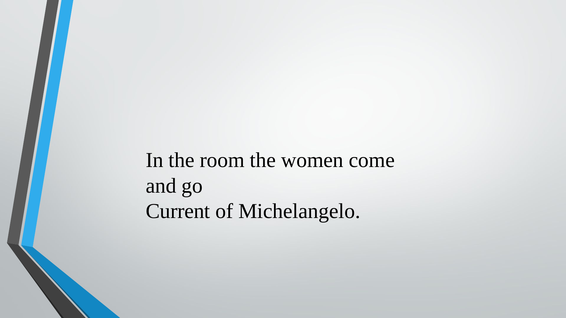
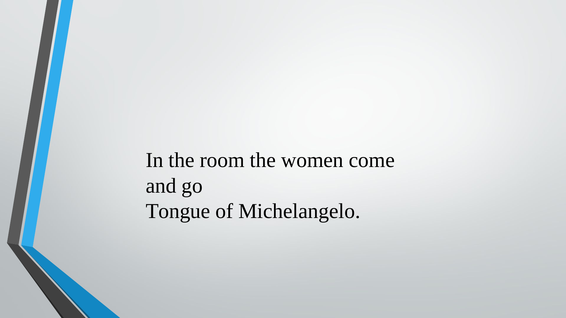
Current: Current -> Tongue (178, 211)
